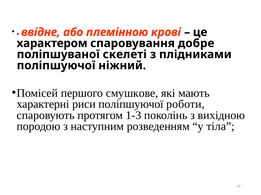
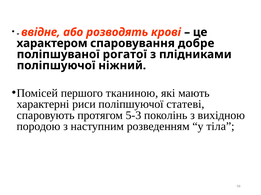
племінною: племінною -> розводять (117, 32)
скелеті: скелеті -> рогатої (125, 55)
смушкове: смушкове -> тканиною (132, 93)
роботи: роботи -> статеві (185, 105)
1-3: 1-3 -> 5-3 (133, 116)
